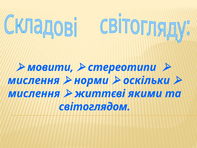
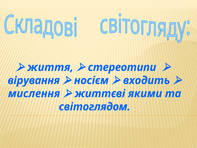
мовити: мовити -> життя (50, 67)
мислення: мислення -> вірування (34, 80)
норми: норми -> носієм (91, 80)
оскільки: оскільки -> входить (146, 80)
